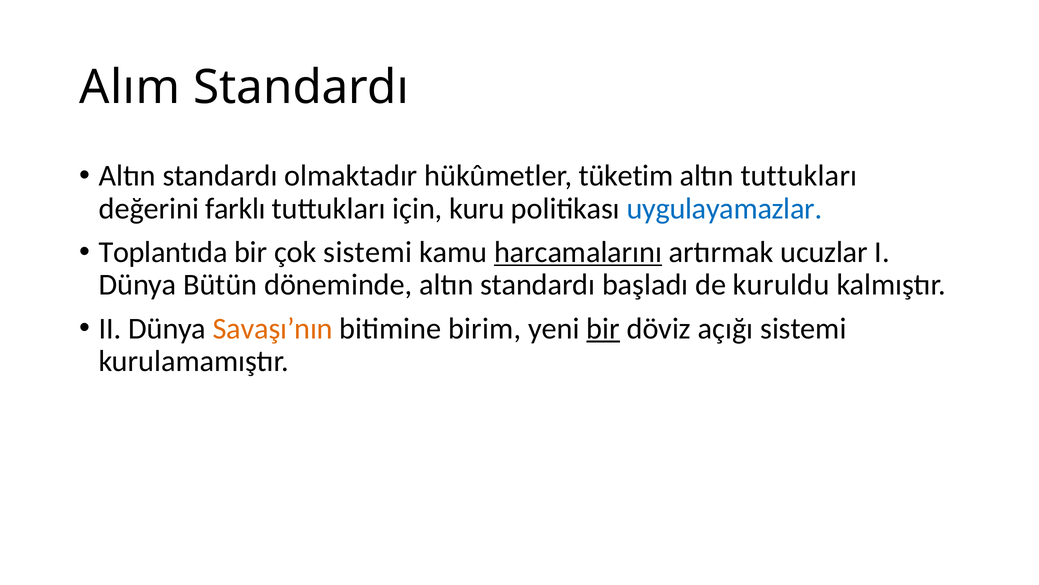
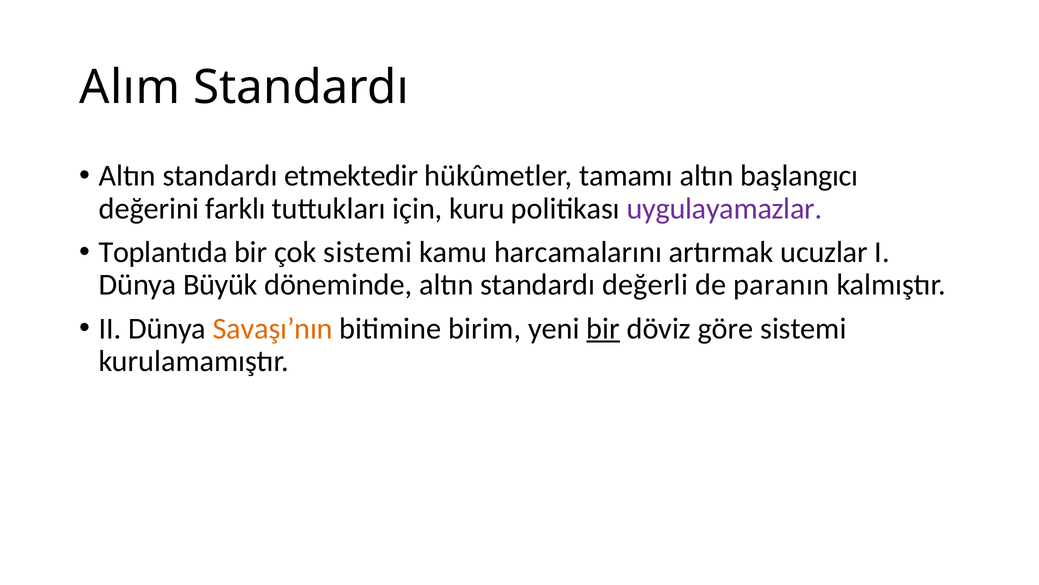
olmaktadır: olmaktadır -> etmektedir (351, 176)
tüketim: tüketim -> tamamı (626, 176)
altın tuttukları: tuttukları -> başlangıcı (799, 176)
uygulayamazlar colour: blue -> purple (724, 208)
harcamalarını underline: present -> none (578, 252)
Bütün: Bütün -> Büyük (220, 285)
başladı: başladı -> değerli (645, 285)
kuruldu: kuruldu -> paranın (781, 285)
açığı: açığı -> göre (726, 328)
